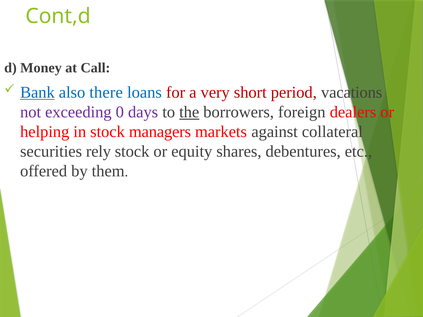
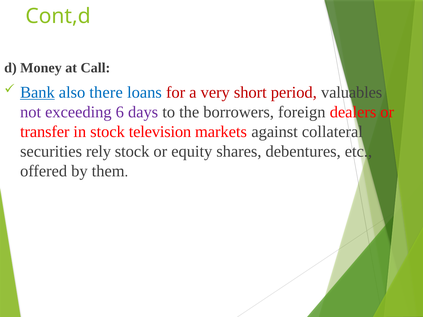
vacations: vacations -> valuables (352, 92)
0: 0 -> 6 (120, 112)
the underline: present -> none (189, 112)
helping: helping -> transfer (45, 132)
managers: managers -> television (160, 132)
